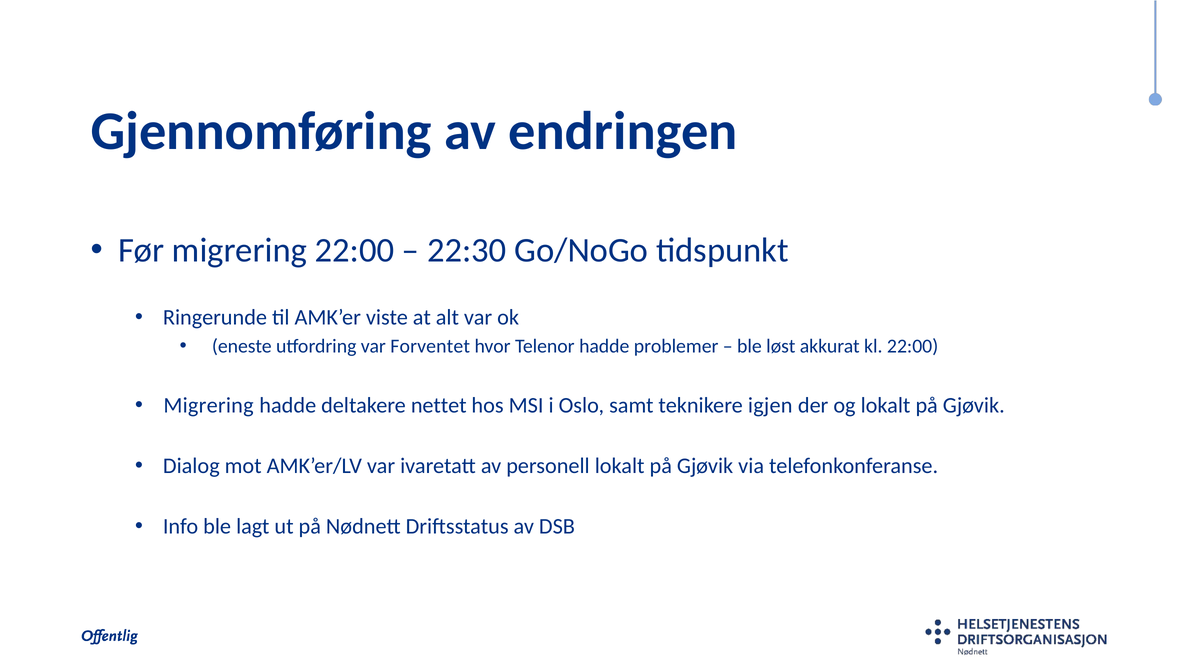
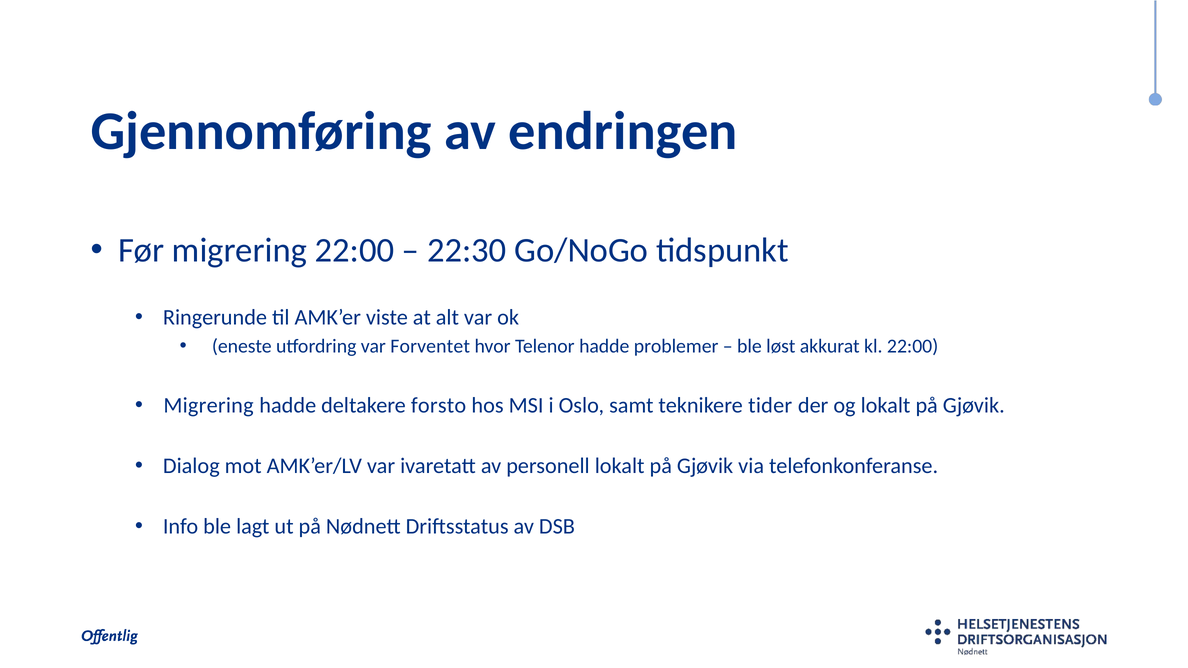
nettet: nettet -> forsto (439, 405)
igjen: igjen -> tider (770, 405)
